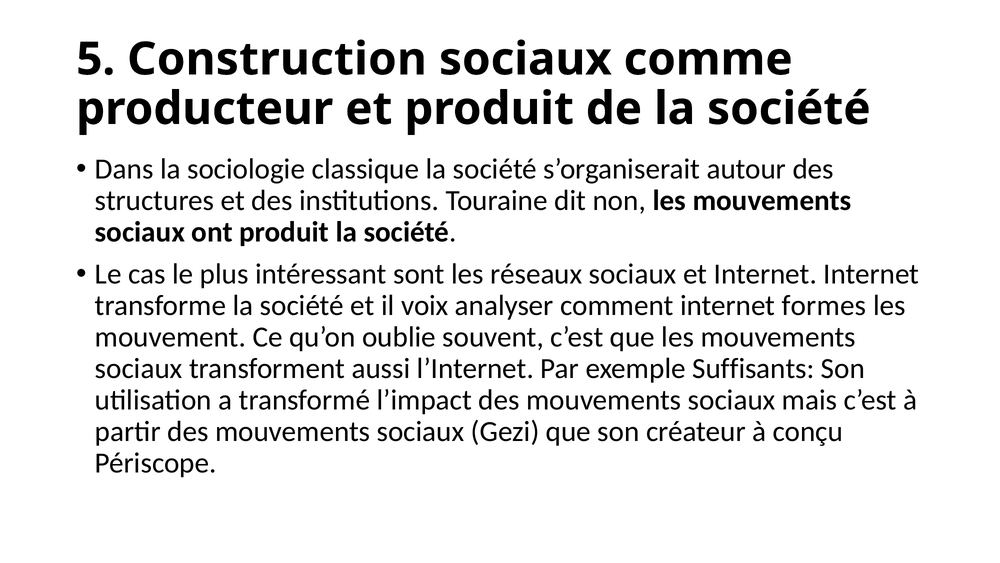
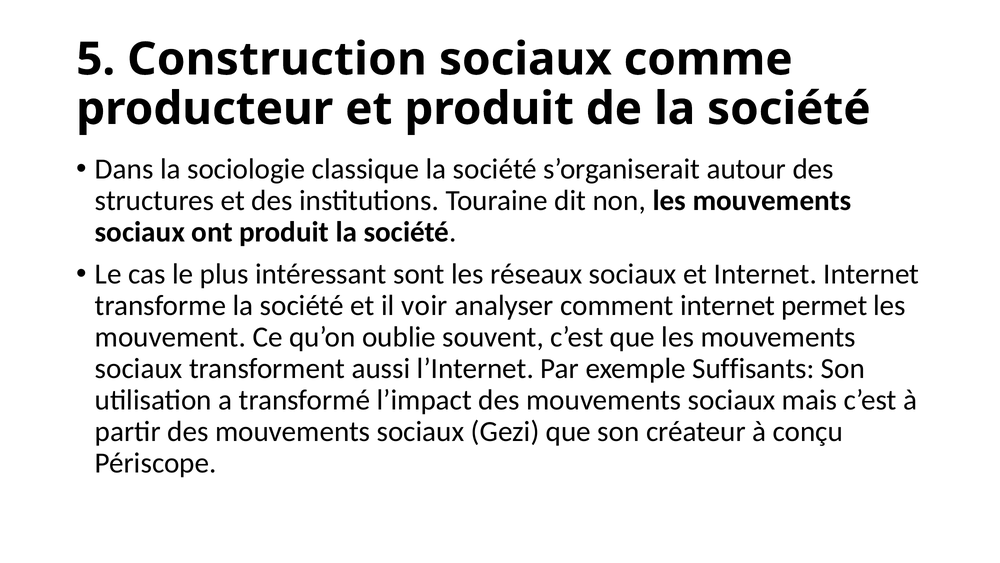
voix: voix -> voir (425, 305)
formes: formes -> permet (824, 305)
